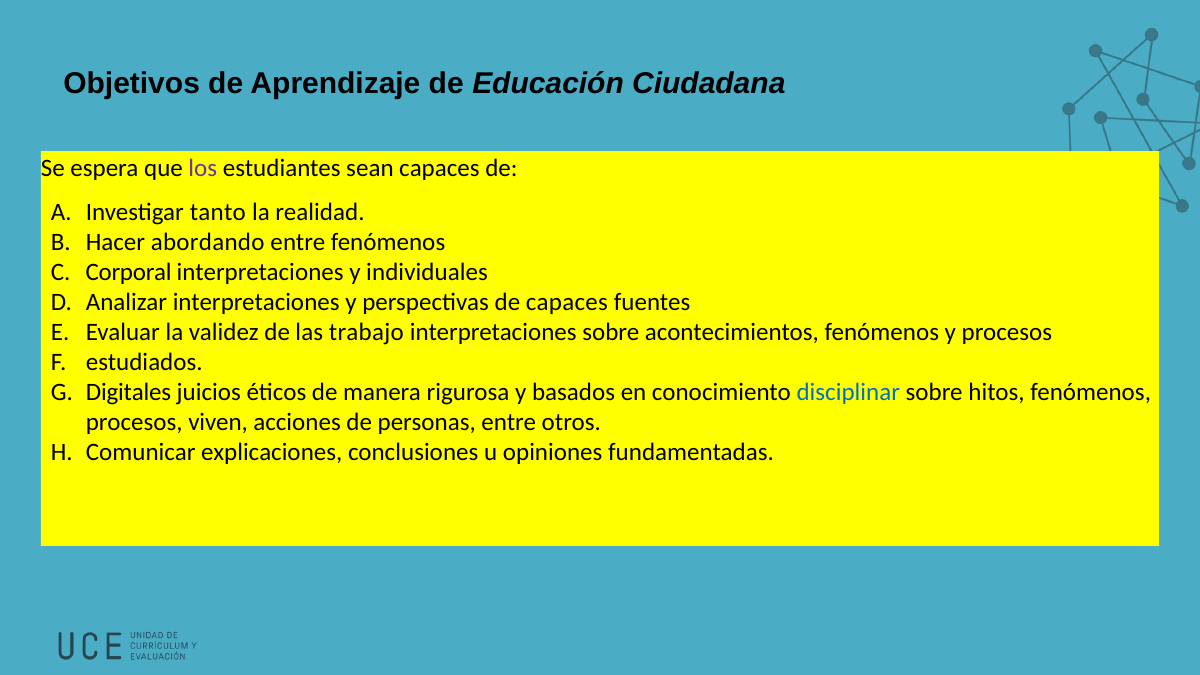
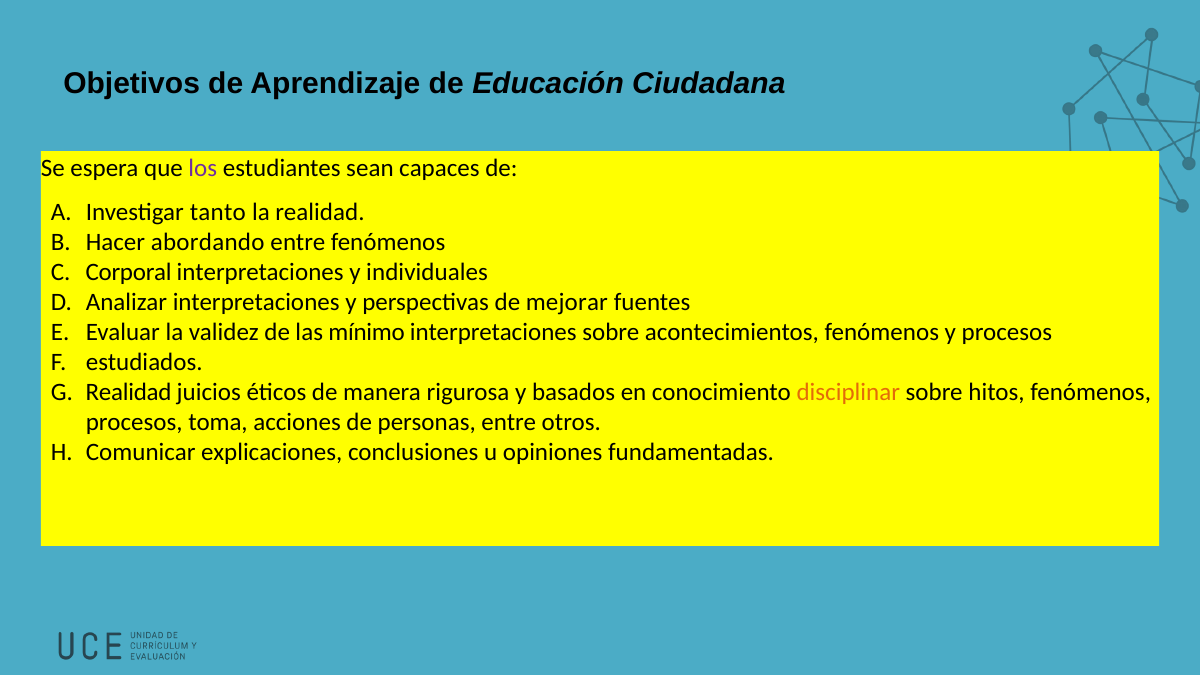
de capaces: capaces -> mejorar (567, 302)
trabajo: trabajo -> mínimo (367, 332)
Digitales: Digitales -> Realidad (129, 392)
disciplinar colour: blue -> orange (848, 392)
viven: viven -> toma (218, 422)
